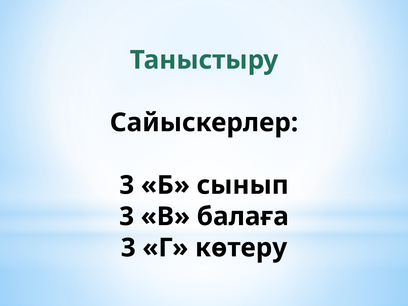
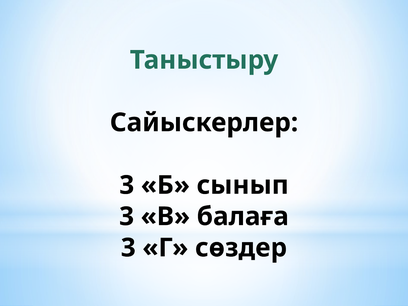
көтеру: көтеру -> сөздер (241, 248)
